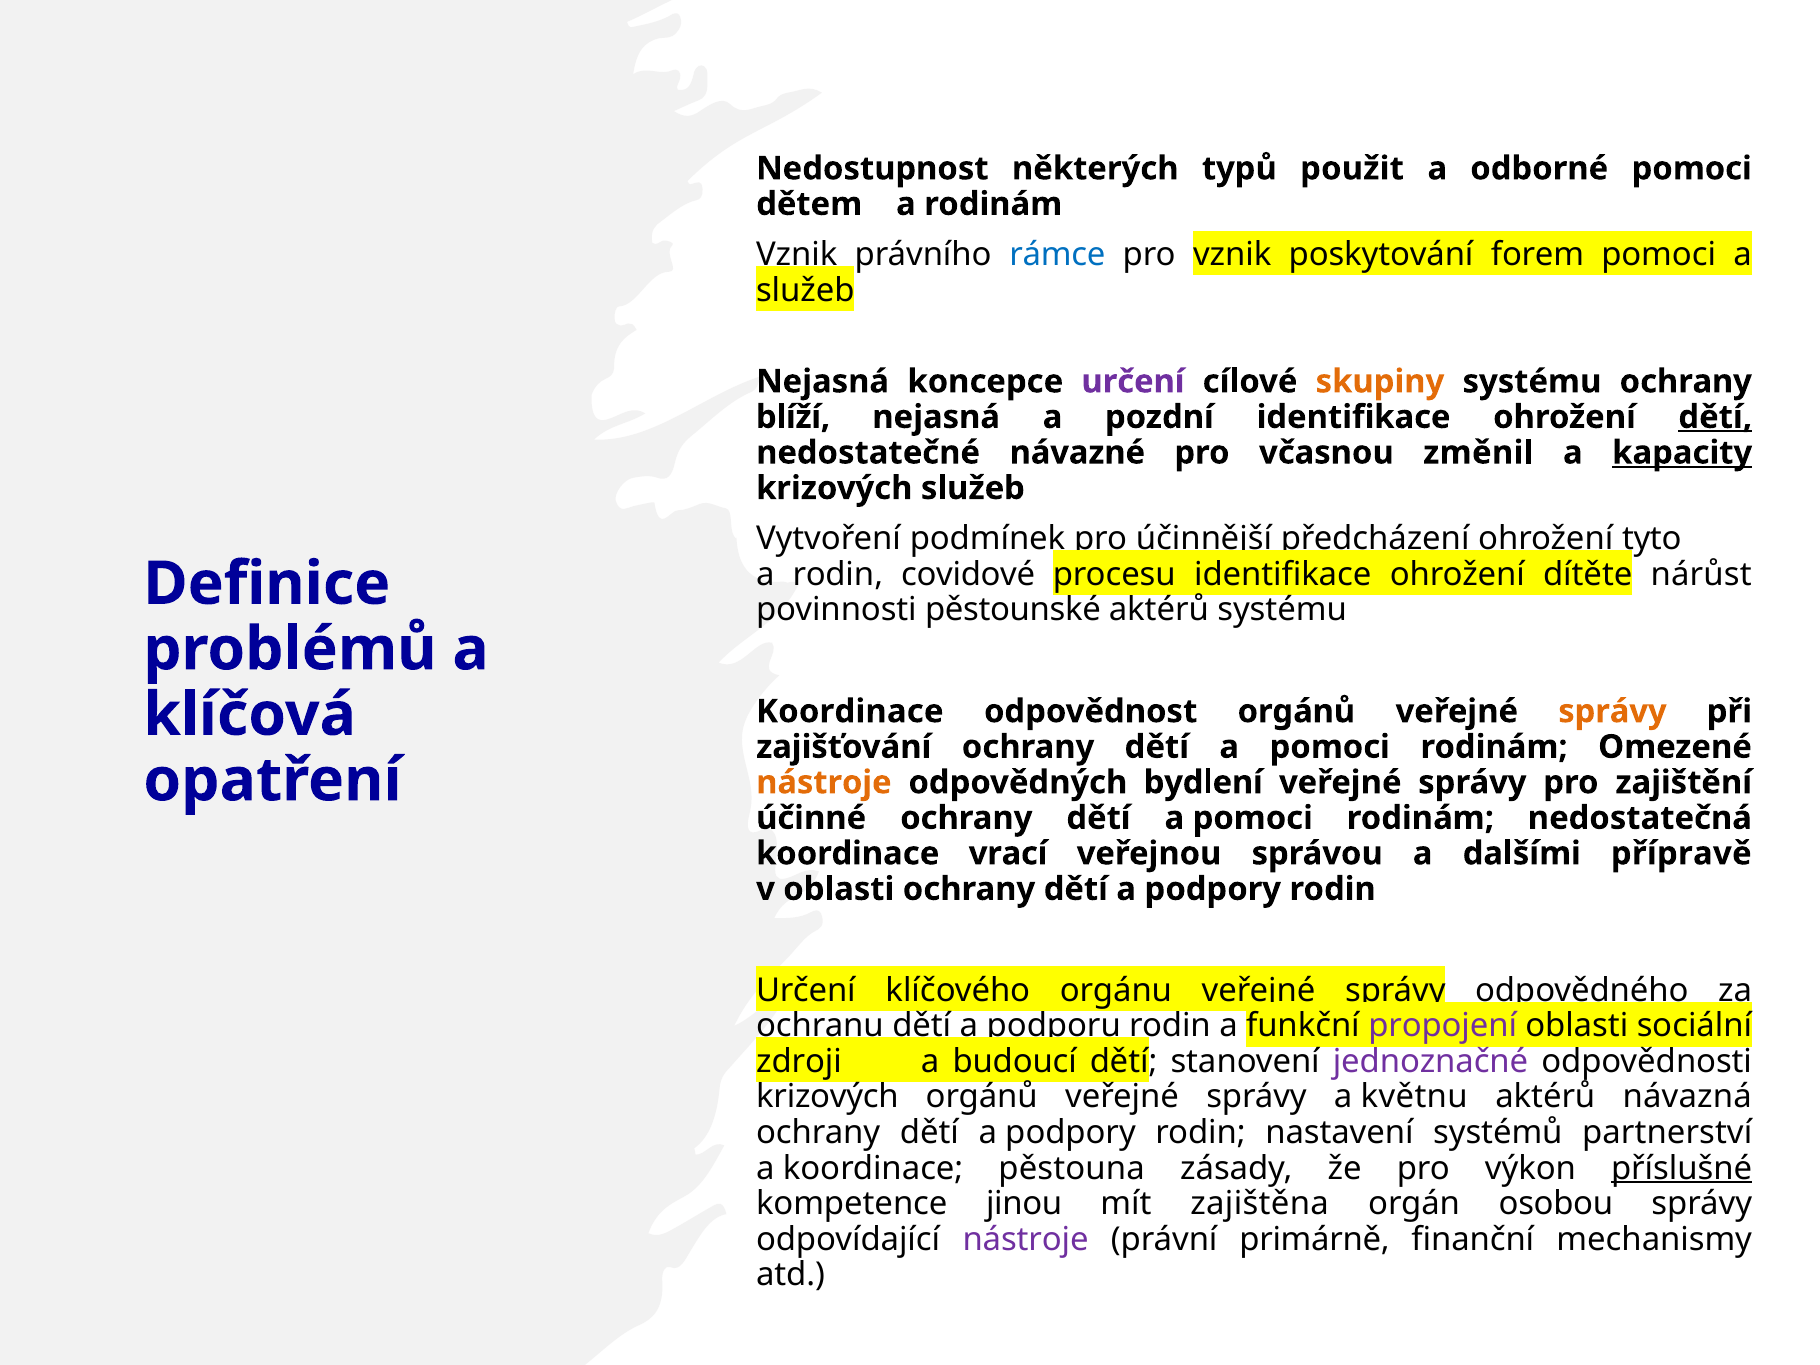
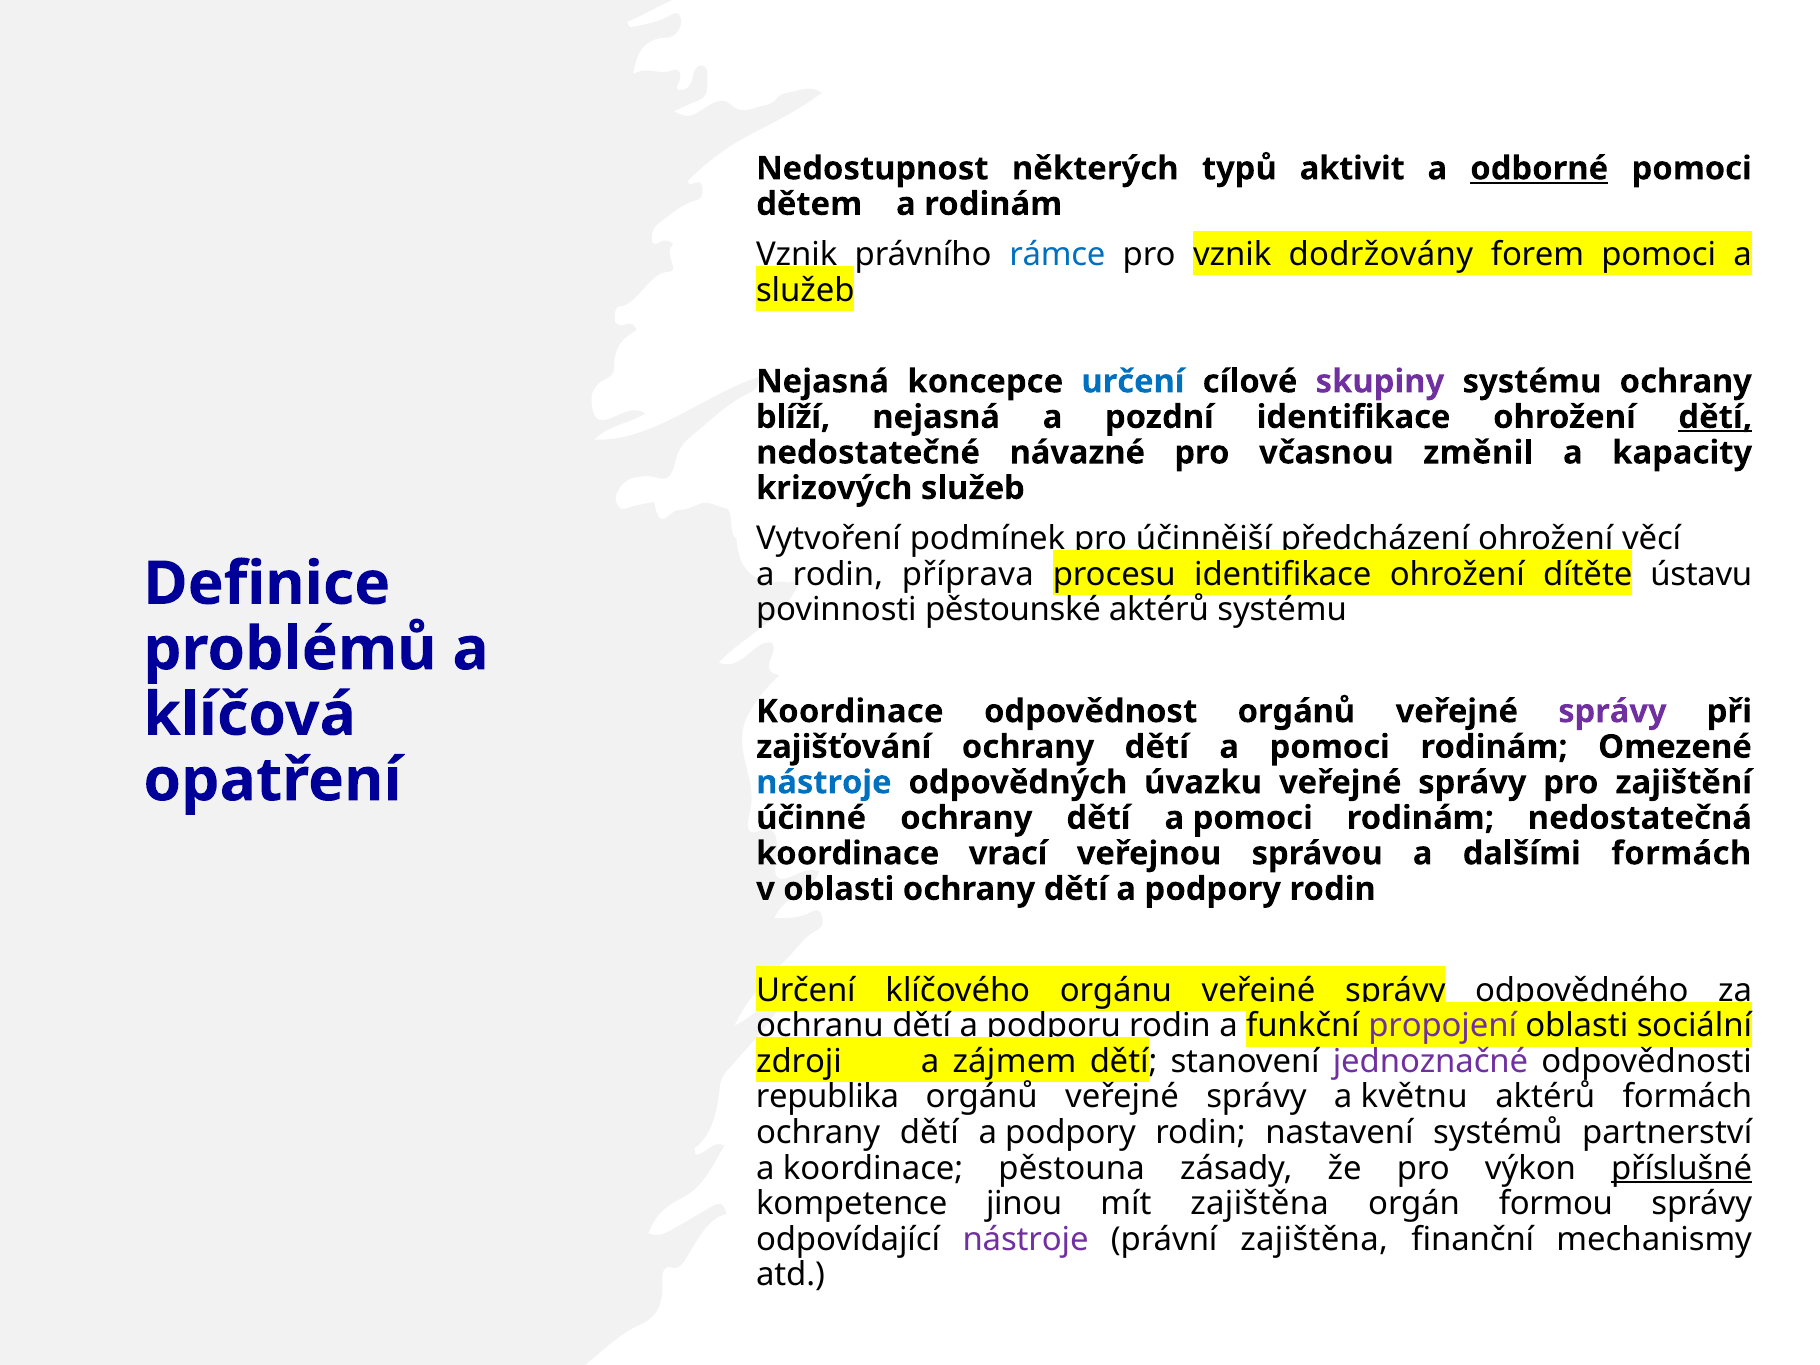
použit: použit -> aktivit (1352, 169)
odborné underline: none -> present (1539, 169)
poskytování: poskytování -> dodržovány (1381, 255)
určení colour: purple -> blue (1133, 382)
skupiny colour: orange -> purple (1380, 382)
kapacity underline: present -> none (1682, 453)
tyto: tyto -> věcí (1652, 539)
covidové: covidové -> příprava (968, 574)
nárůst: nárůst -> ústavu (1701, 574)
správy colour: orange -> purple (1612, 711)
nástroje colour: orange -> blue (824, 782)
bydlení: bydlení -> úvazku (1203, 782)
dalšími přípravě: přípravě -> formách (1681, 854)
budoucí: budoucí -> zájmem (1014, 1062)
krizových: krizových -> republika (827, 1097)
aktérů návazná: návazná -> formách (1687, 1097)
osobou: osobou -> formou (1556, 1204)
právní primárně: primárně -> zajištěna (1314, 1239)
